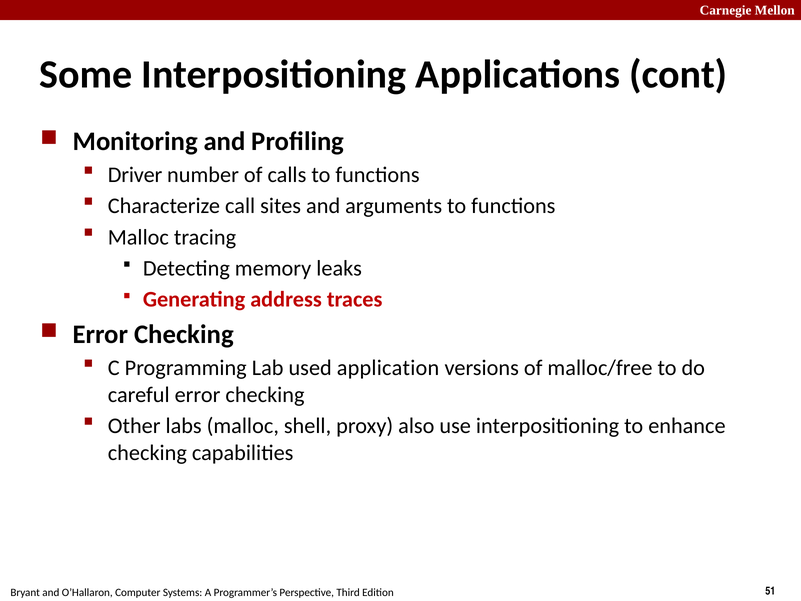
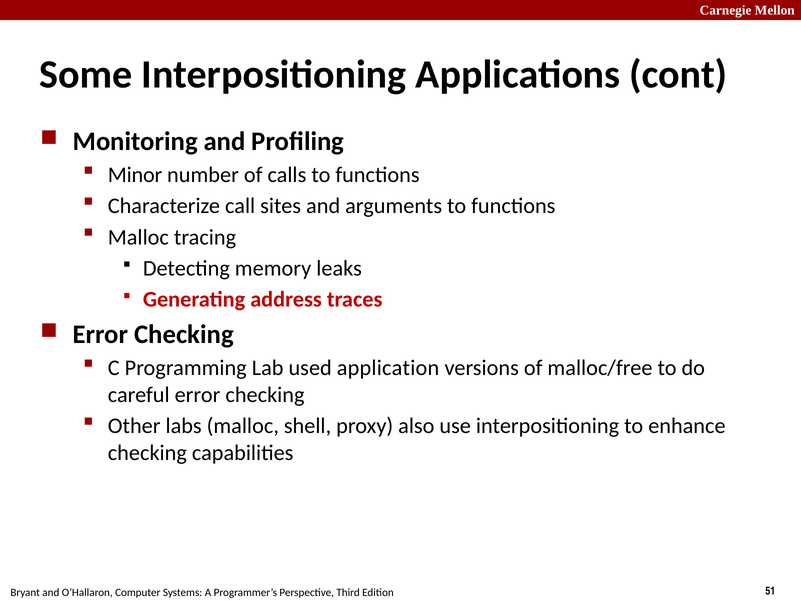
Driver: Driver -> Minor (135, 175)
